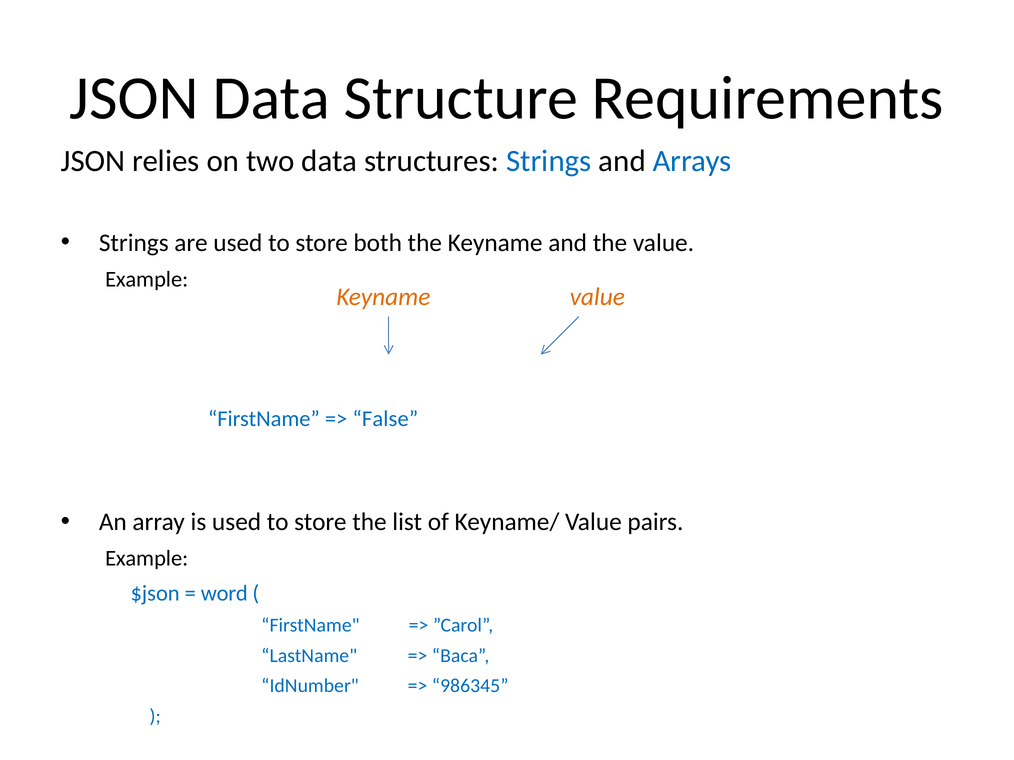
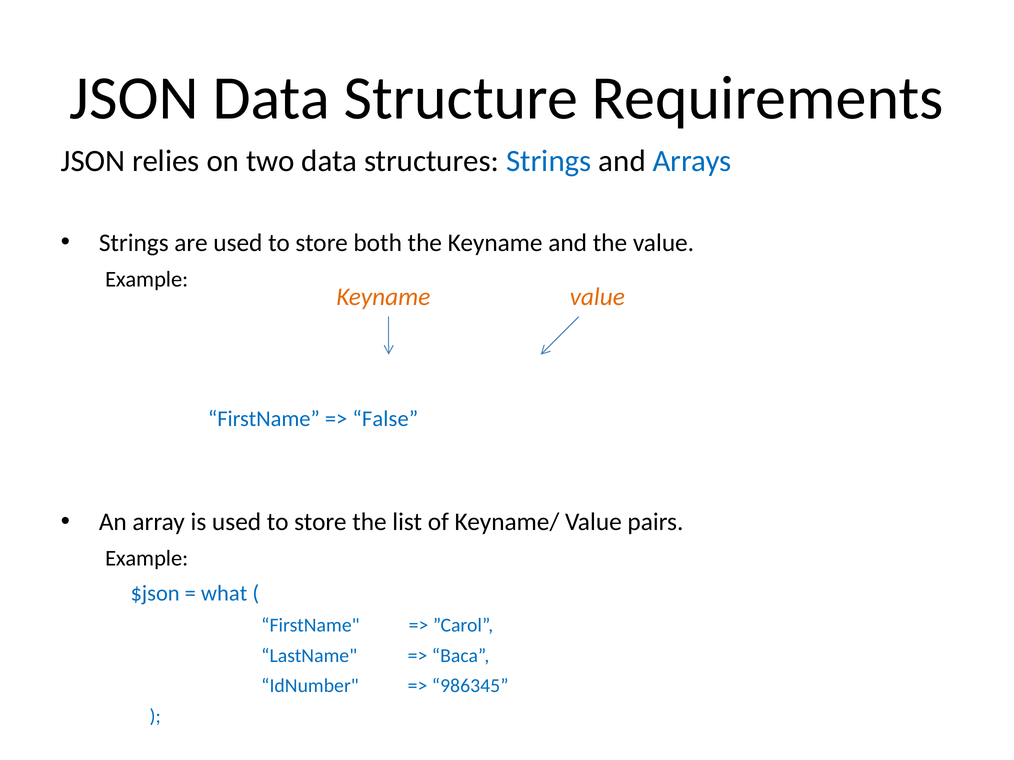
word: word -> what (224, 594)
